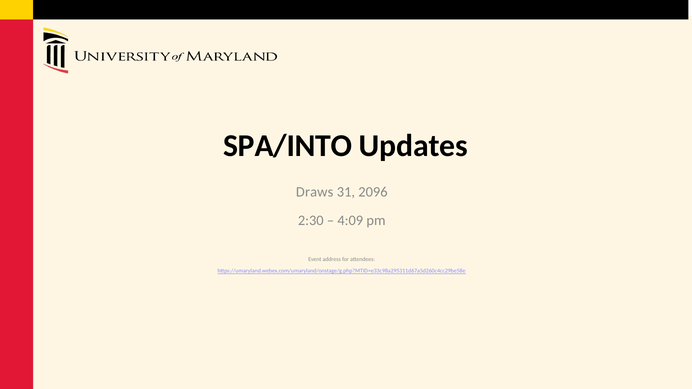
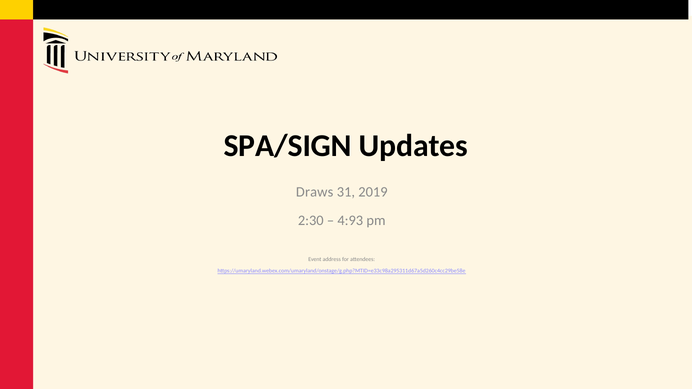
SPA/INTO: SPA/INTO -> SPA/SIGN (288, 146)
2096: 2096 -> 2019 (373, 192)
4:09: 4:09 -> 4:93 (350, 221)
